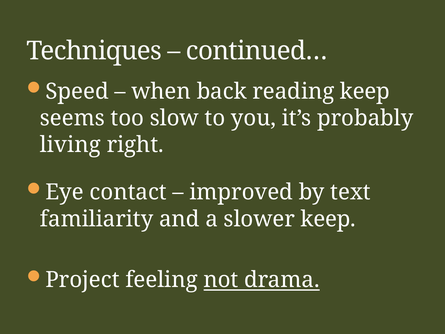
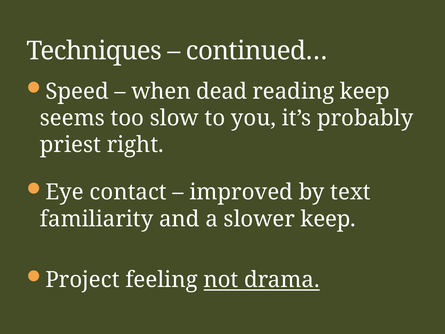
back: back -> dead (222, 91)
living: living -> priest (70, 145)
